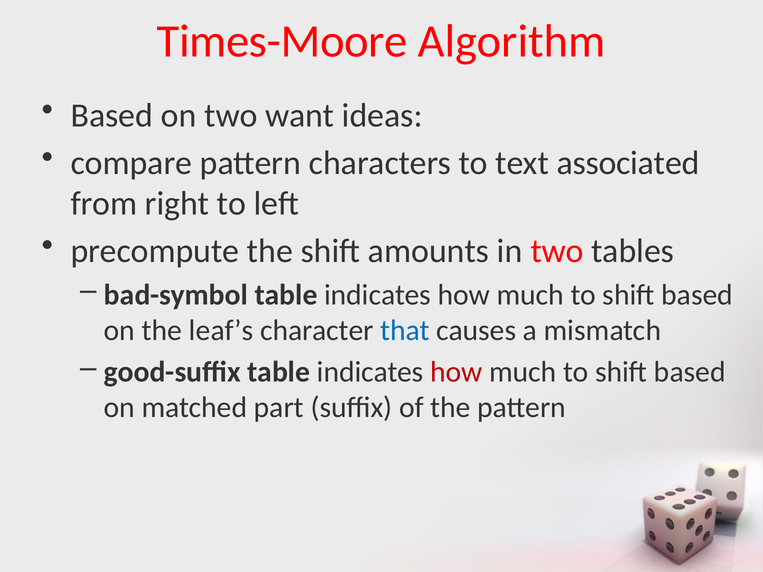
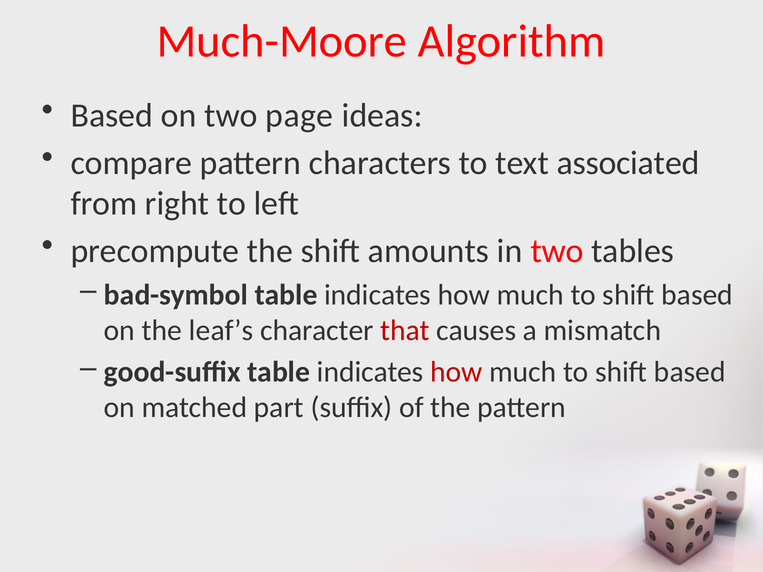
Times-Moore: Times-Moore -> Much-Moore (282, 41)
want: want -> page (299, 116)
that colour: blue -> red (405, 331)
